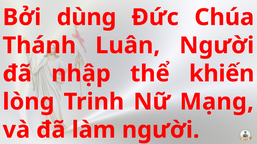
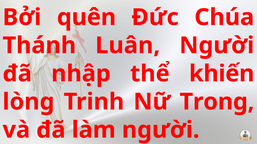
dùng: dùng -> quên (86, 17)
Mạng: Mạng -> Trong (217, 102)
